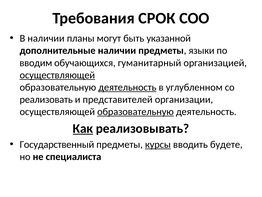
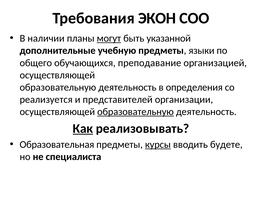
СРОК: СРОК -> ЭКОН (157, 18)
могут underline: none -> present (109, 38)
дополнительные наличии: наличии -> учебную (117, 50)
вводим: вводим -> общего (36, 63)
гуманитарный: гуманитарный -> преподавание (150, 63)
осуществляющей underline: present -> none (57, 75)
деятельность underline: present -> none (127, 87)
углубленном: углубленном -> определения (194, 87)
реализовать: реализовать -> реализуется (46, 99)
Государственный: Государственный -> Образовательная (57, 144)
